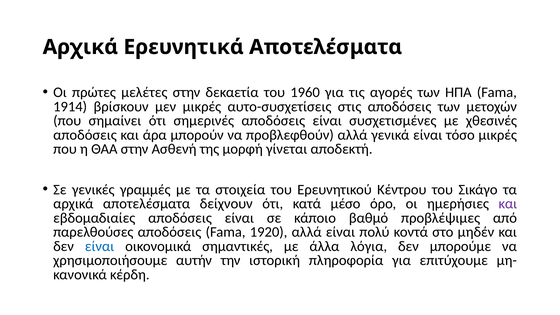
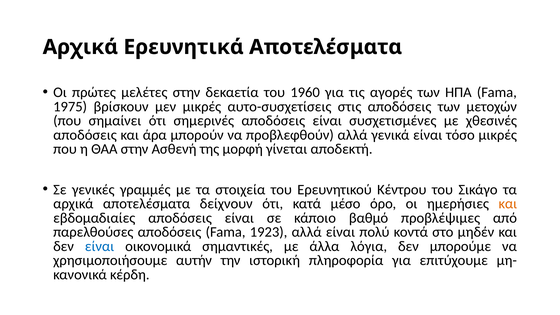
1914: 1914 -> 1975 (70, 107)
και colour: purple -> orange (508, 204)
1920: 1920 -> 1923 (269, 232)
